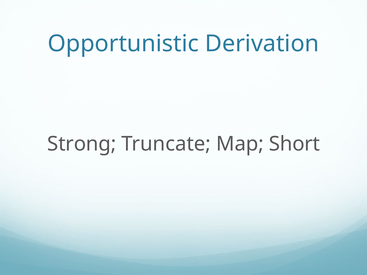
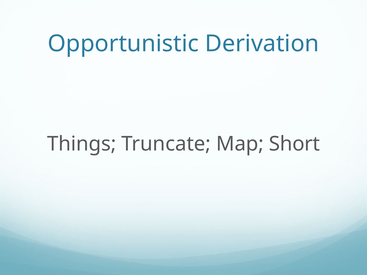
Strong: Strong -> Things (82, 144)
